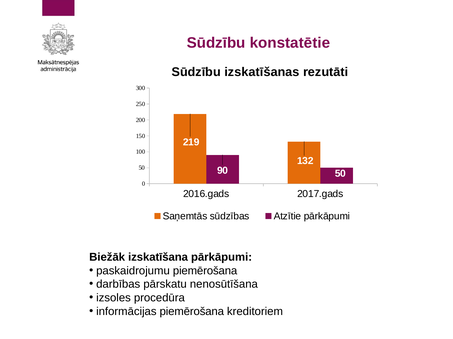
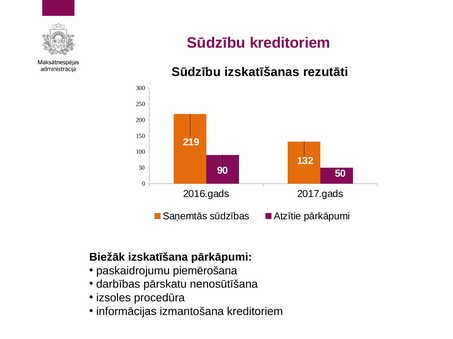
Sūdzību konstatētie: konstatētie -> kreditoriem (290, 43)
informācijas piemērošana: piemērošana -> izmantošana (192, 312)
